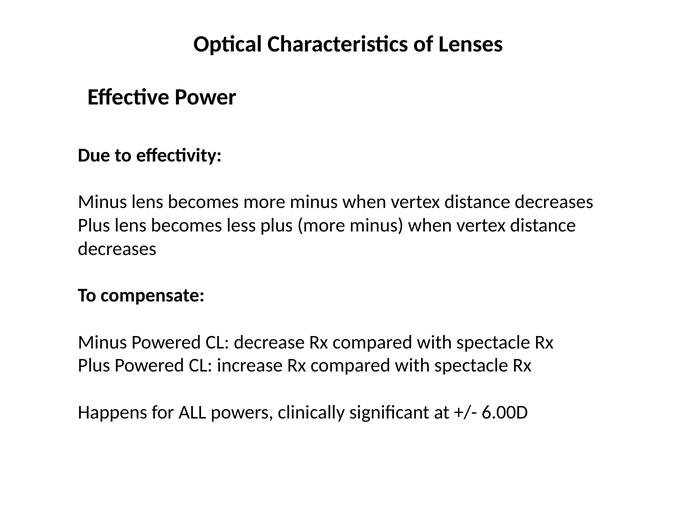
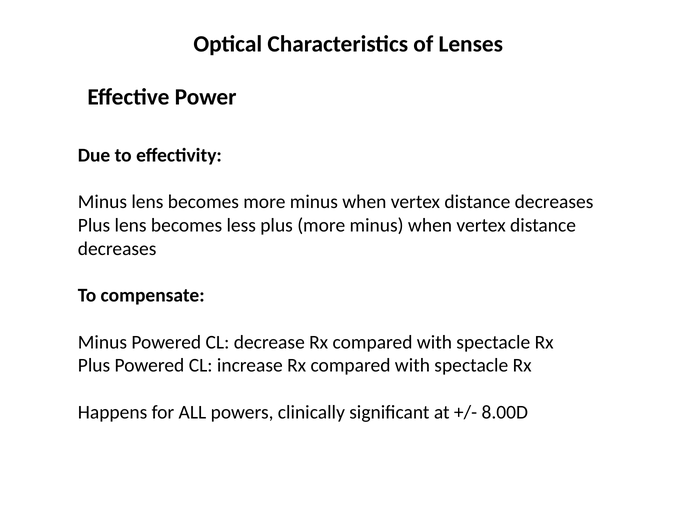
6.00D: 6.00D -> 8.00D (505, 412)
